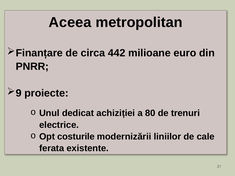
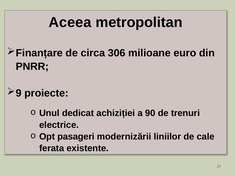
442: 442 -> 306 (117, 53)
80: 80 -> 90 (150, 113)
costurile: costurile -> pasageri (76, 137)
